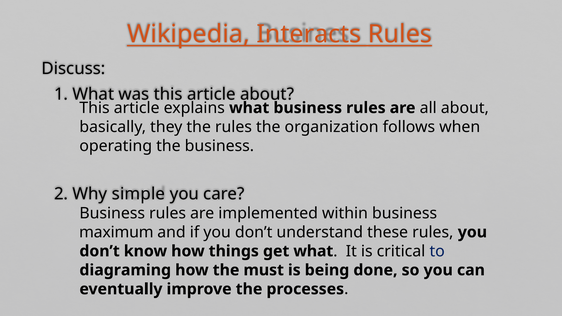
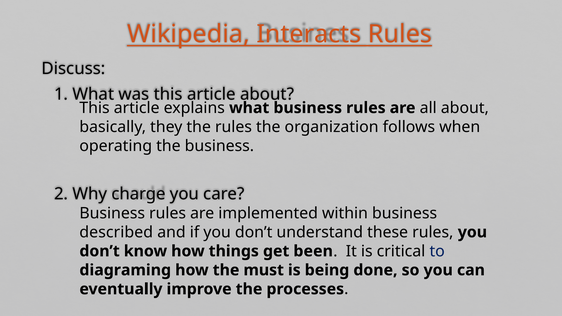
simple: simple -> charge (139, 194)
maximum: maximum -> described (116, 232)
get what: what -> been (313, 251)
